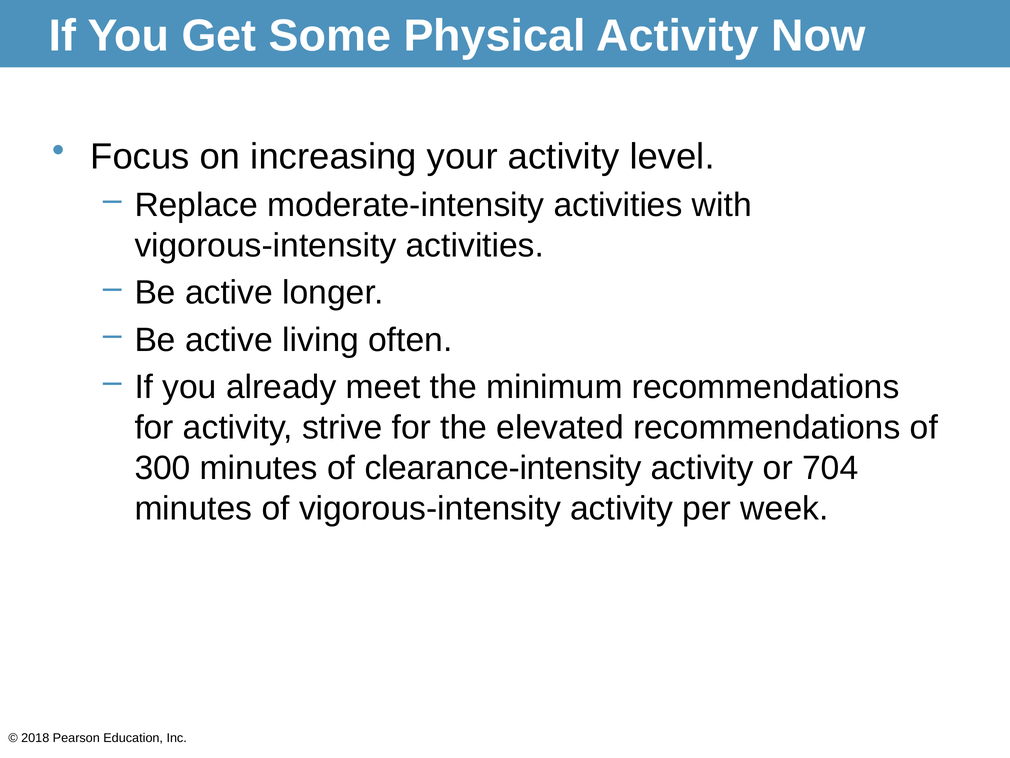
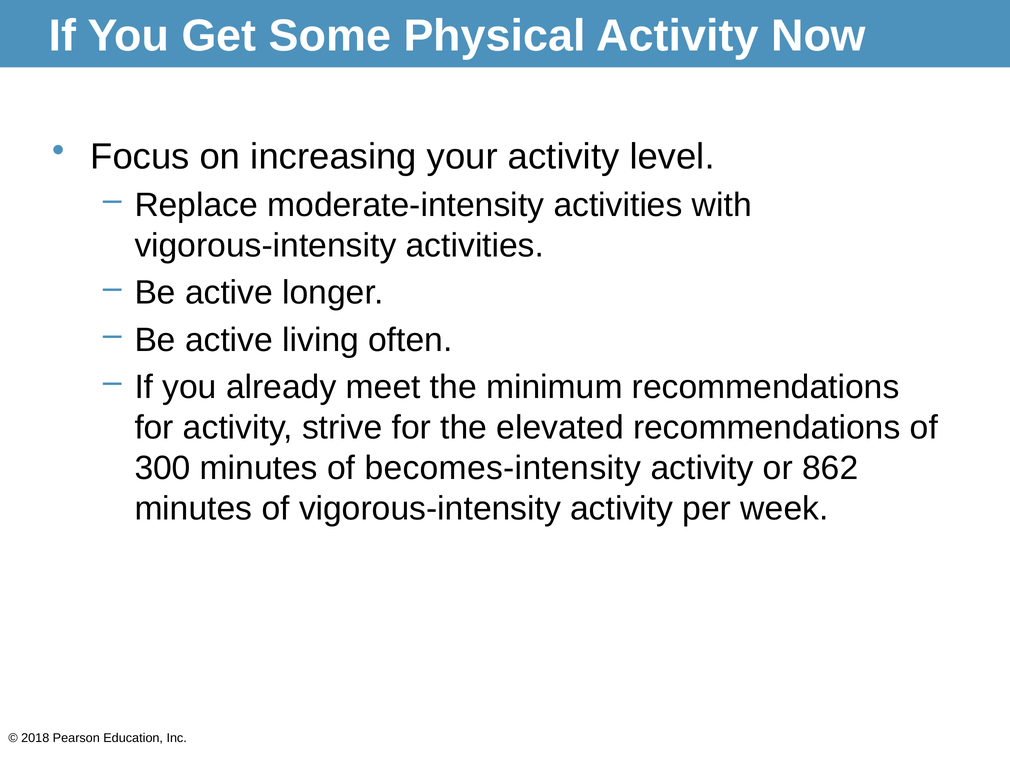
clearance-intensity: clearance-intensity -> becomes-intensity (503, 468)
704: 704 -> 862 (830, 468)
